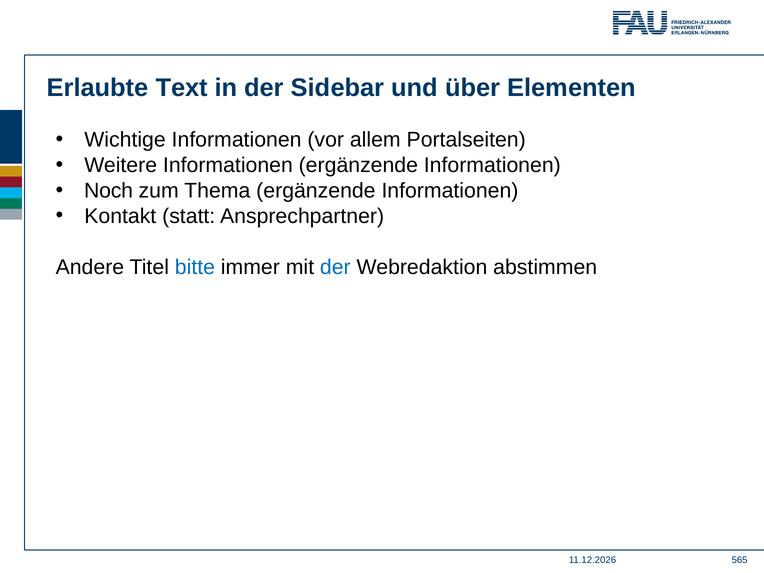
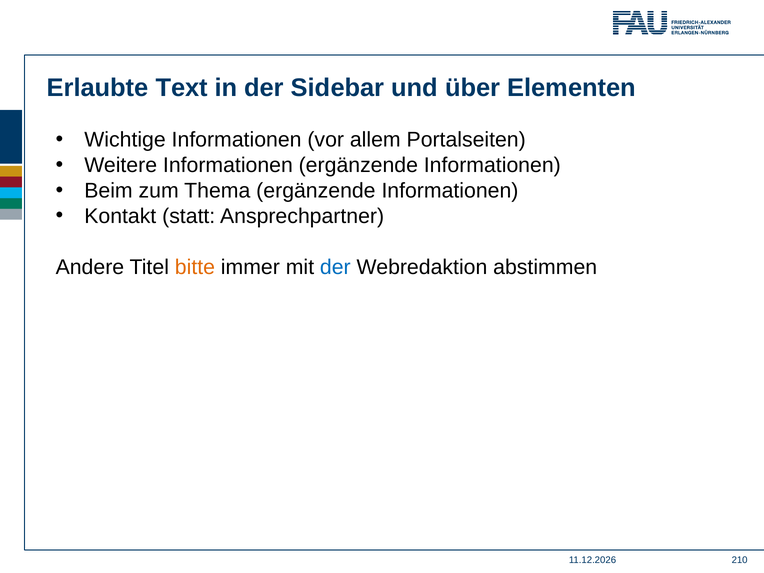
Noch: Noch -> Beim (108, 191)
bitte colour: blue -> orange (195, 267)
565: 565 -> 210 (740, 560)
